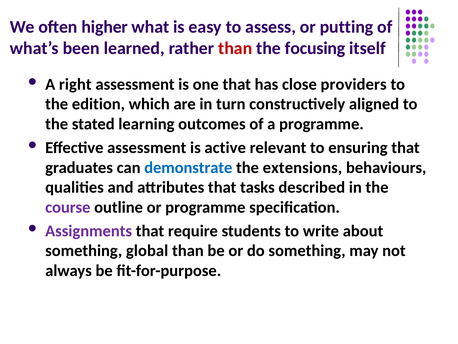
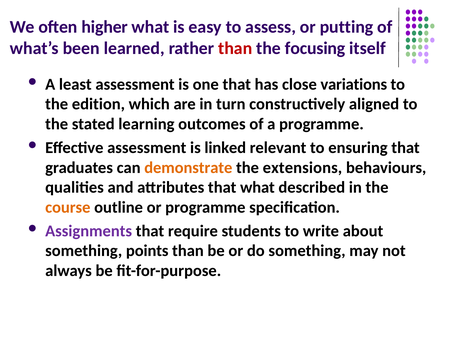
right: right -> least (75, 84)
providers: providers -> variations (354, 84)
active: active -> linked (225, 147)
demonstrate colour: blue -> orange (188, 167)
that tasks: tasks -> what (257, 187)
course colour: purple -> orange (68, 207)
global: global -> points (147, 250)
